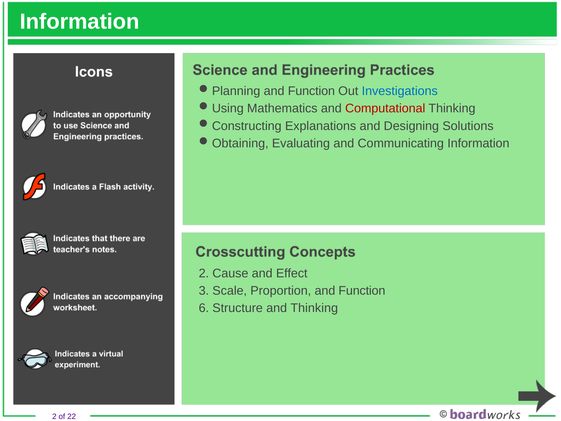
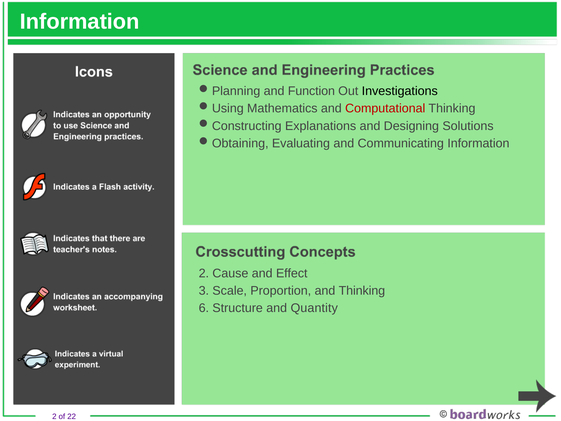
Investigations colour: blue -> black (400, 91)
Proportion and Function: Function -> Thinking (362, 291)
and Thinking: Thinking -> Quantity (314, 308)
